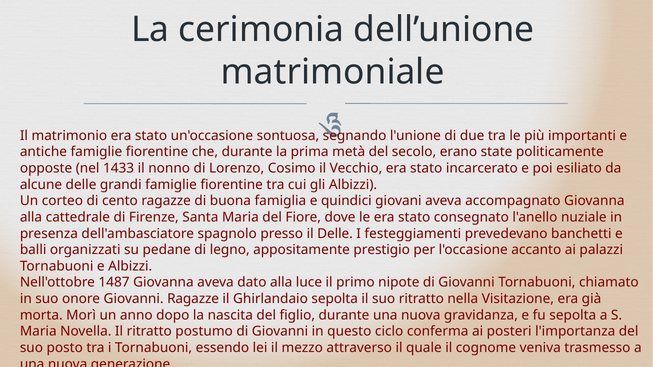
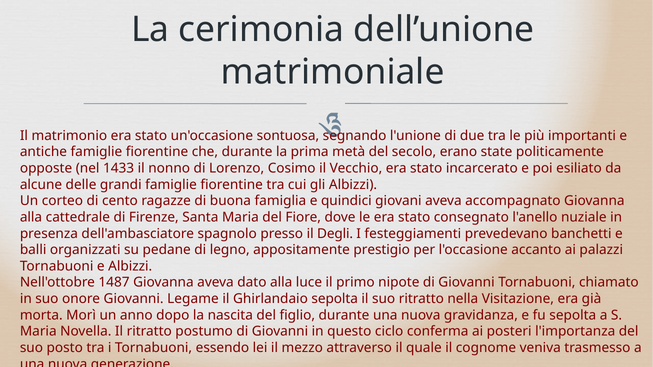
il Delle: Delle -> Degli (335, 234)
Giovanni Ragazze: Ragazze -> Legame (193, 299)
